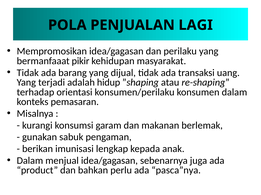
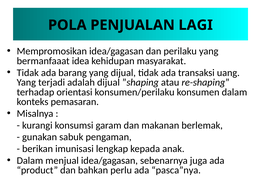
pikir: pikir -> idea (81, 61)
adalah hidup: hidup -> dijual (108, 83)
